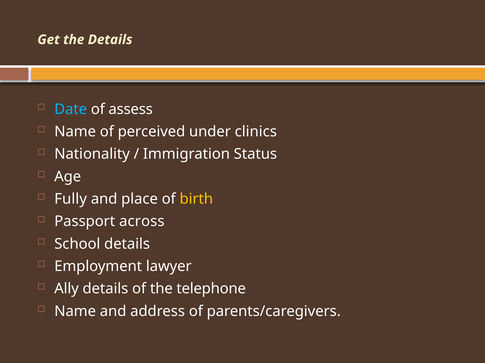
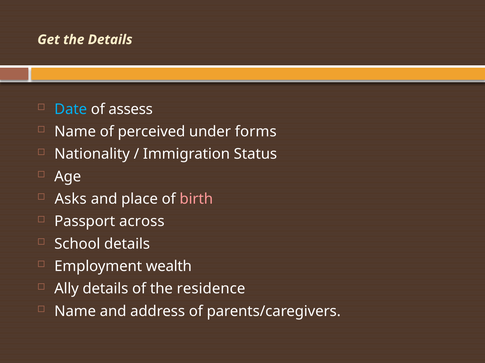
clinics: clinics -> forms (256, 132)
Fully: Fully -> Asks (71, 199)
birth colour: yellow -> pink (196, 199)
lawyer: lawyer -> wealth (169, 267)
telephone: telephone -> residence (211, 289)
